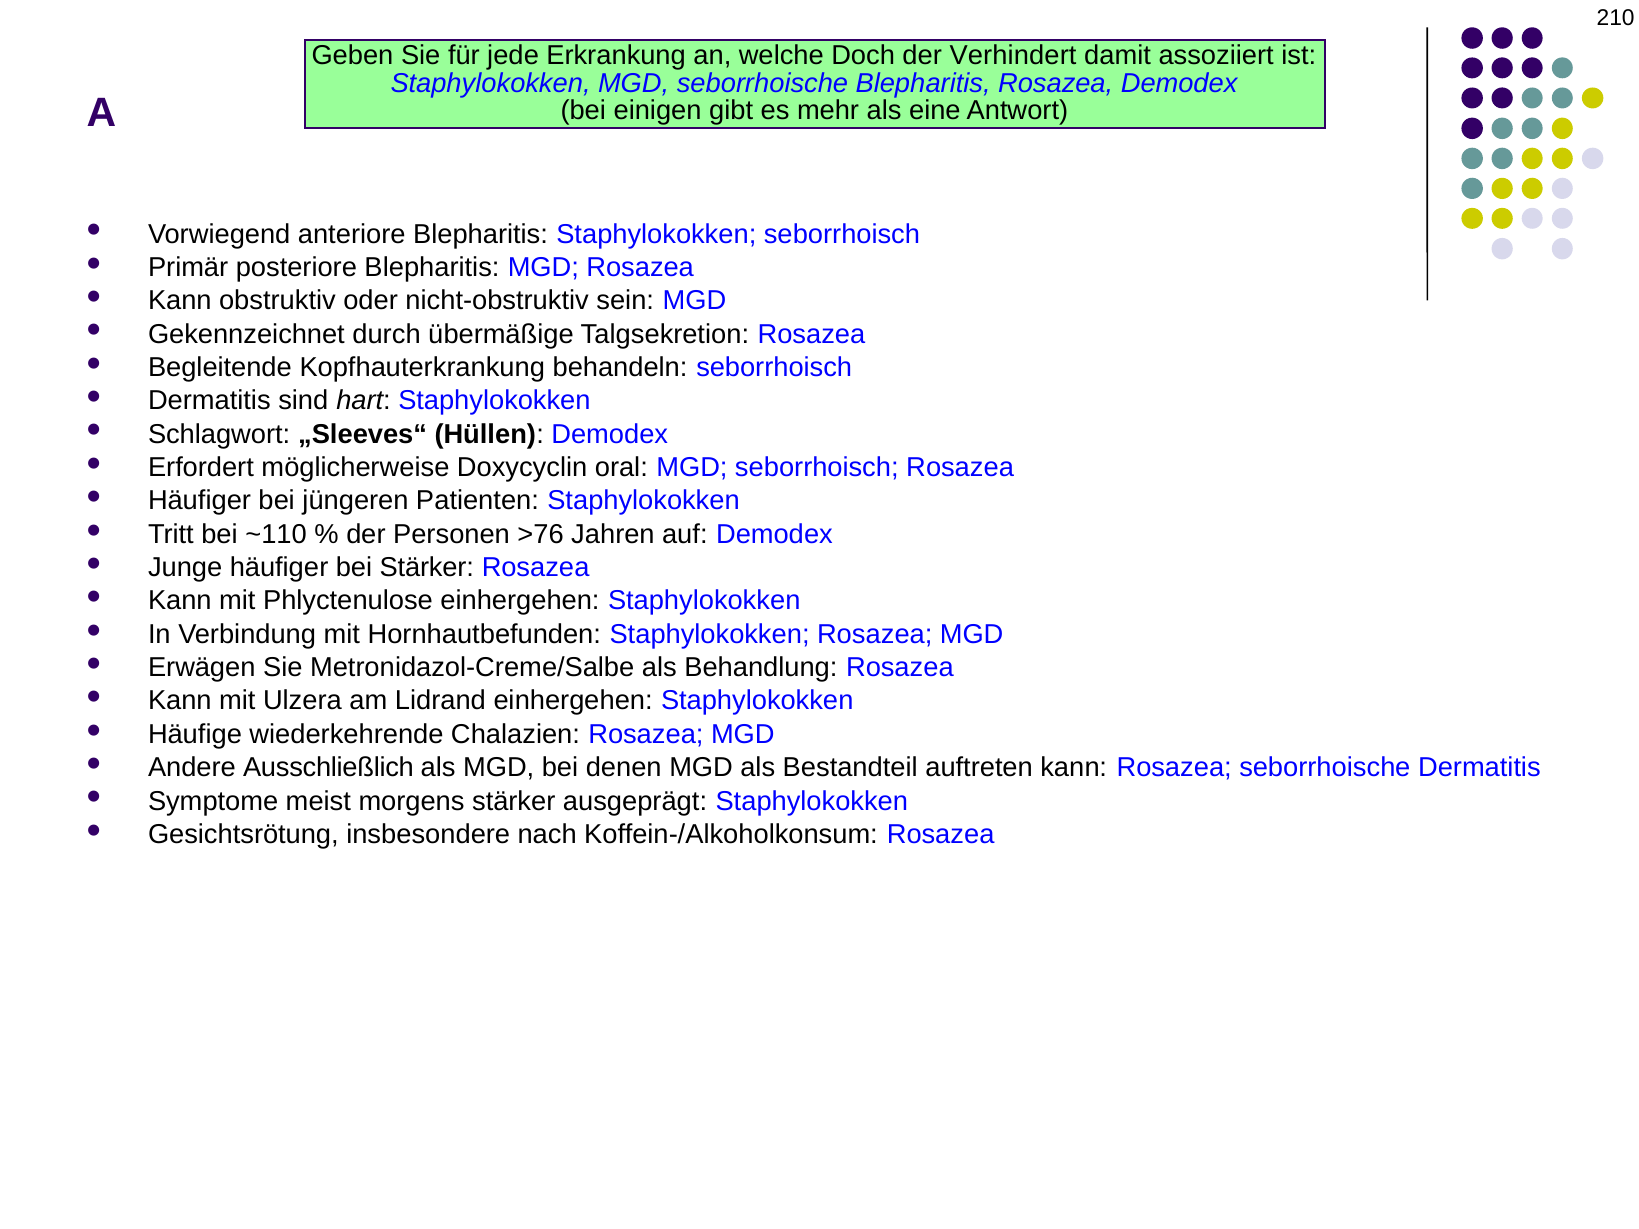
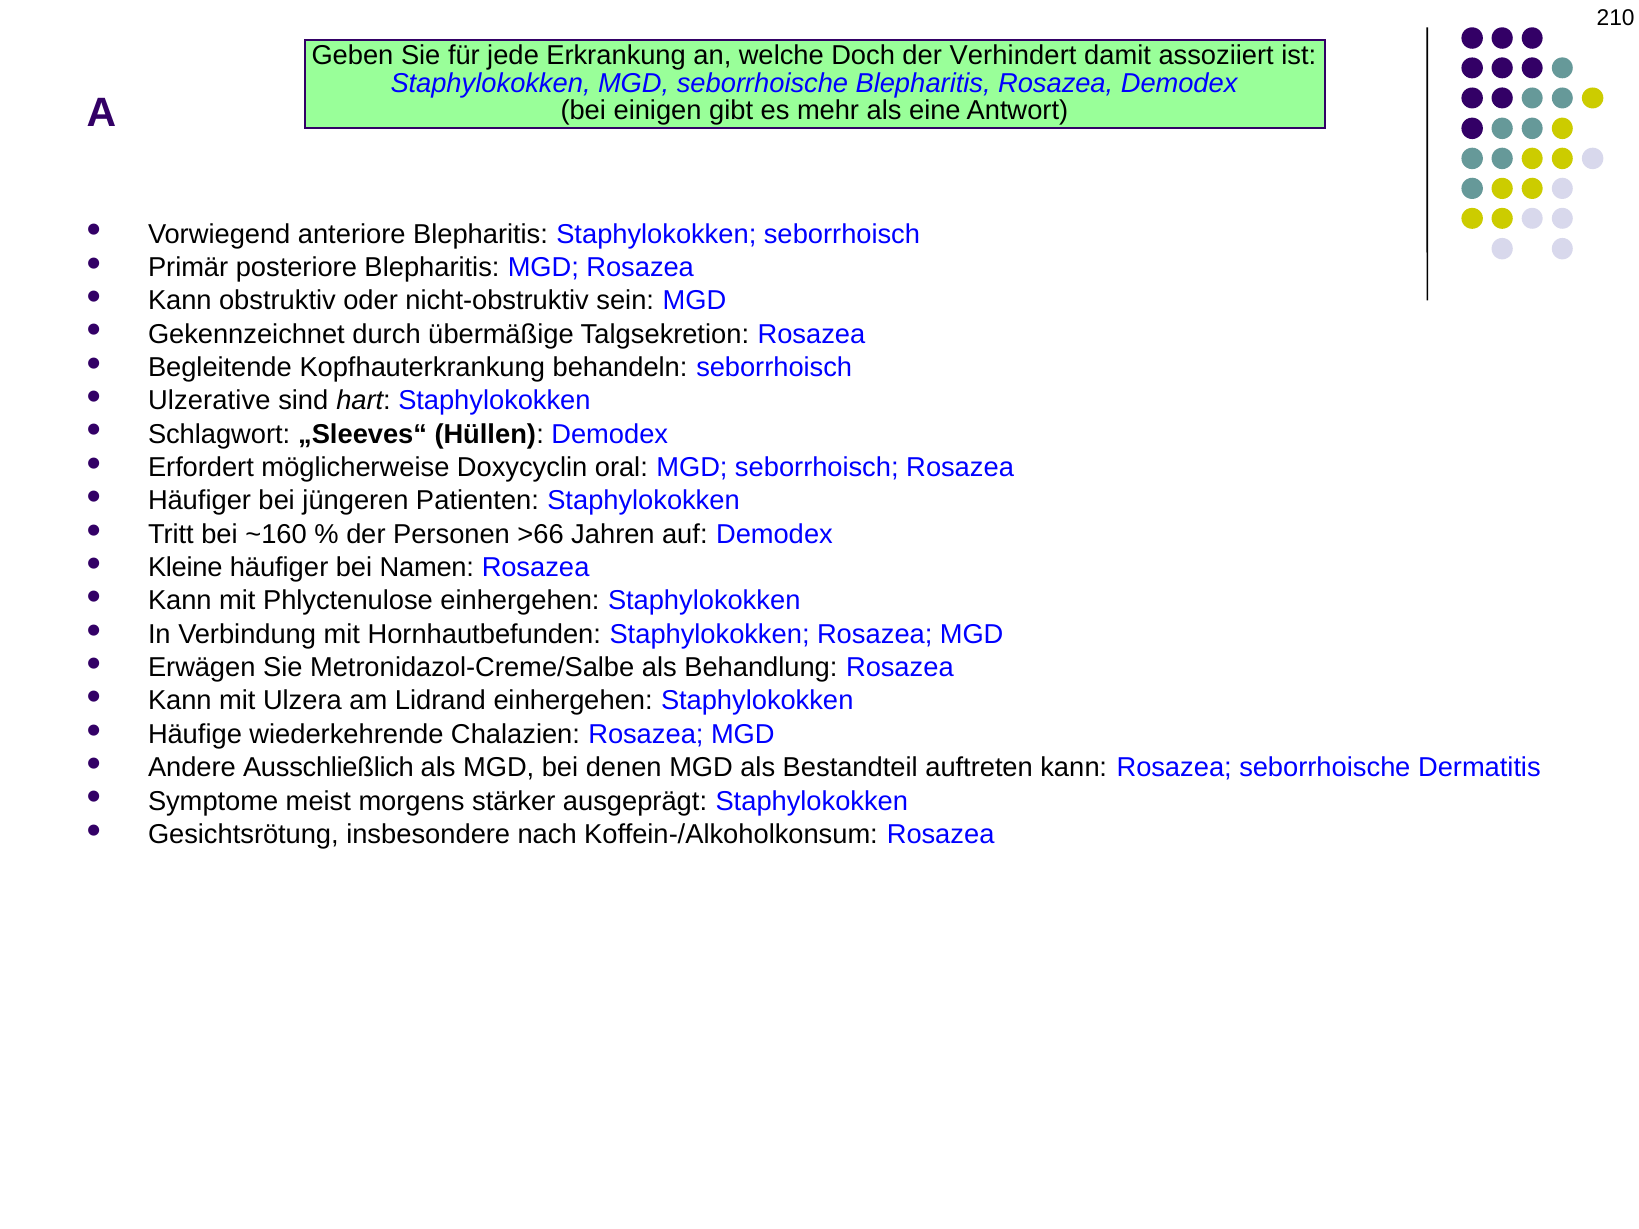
Dermatitis: Dermatitis -> Ulzerative (209, 401)
~110: ~110 -> ~160 (276, 534)
>76: >76 -> >66 (541, 534)
Junge: Junge -> Kleine (185, 568)
bei Stärker: Stärker -> Namen (427, 568)
